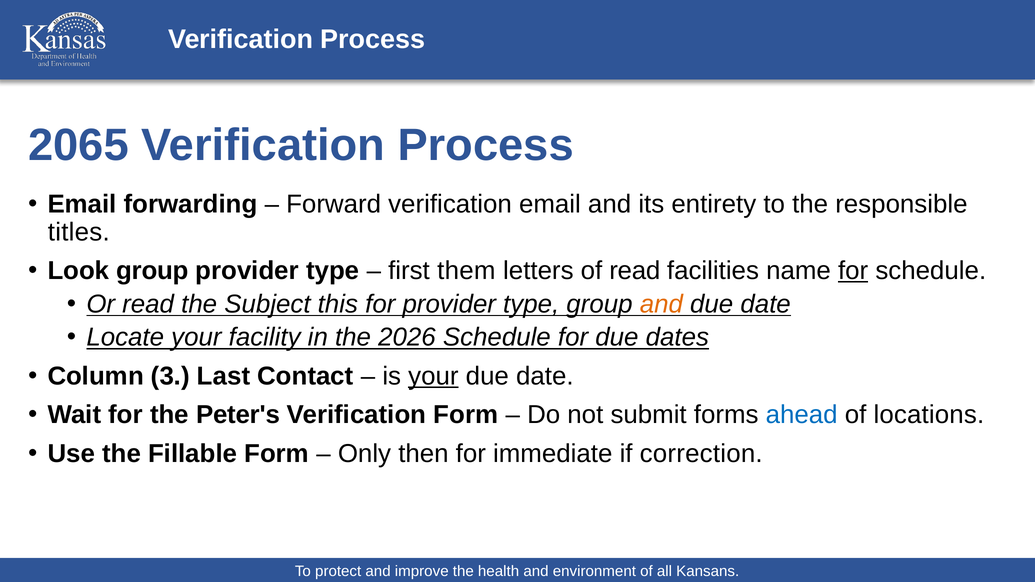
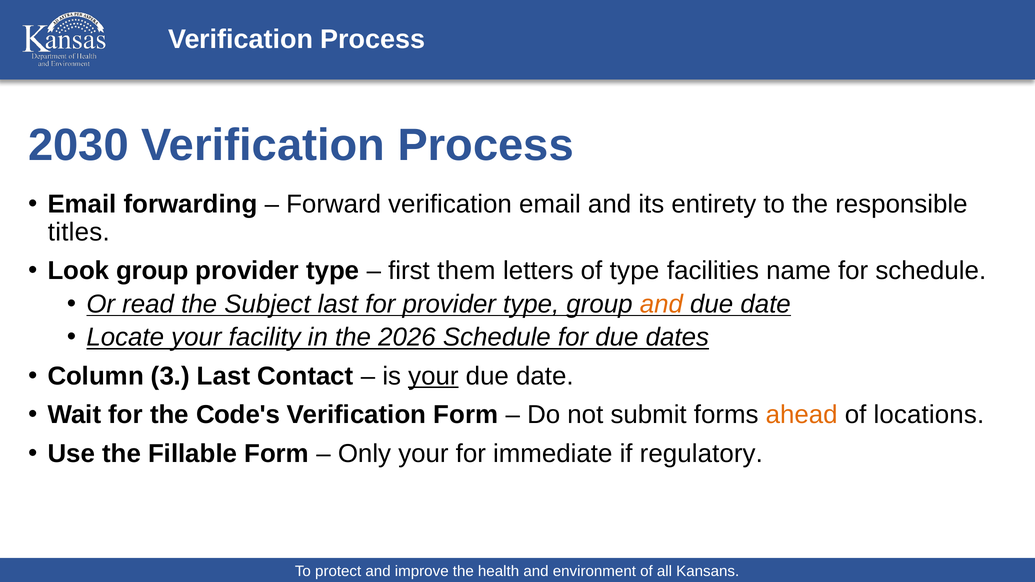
2065: 2065 -> 2030 (78, 145)
of read: read -> type (635, 271)
for underline: present -> none (853, 271)
Subject this: this -> last (338, 304)
Peter's: Peter's -> Code's (238, 415)
ahead colour: blue -> orange (802, 415)
Only then: then -> your (423, 454)
correction: correction -> regulatory (701, 454)
